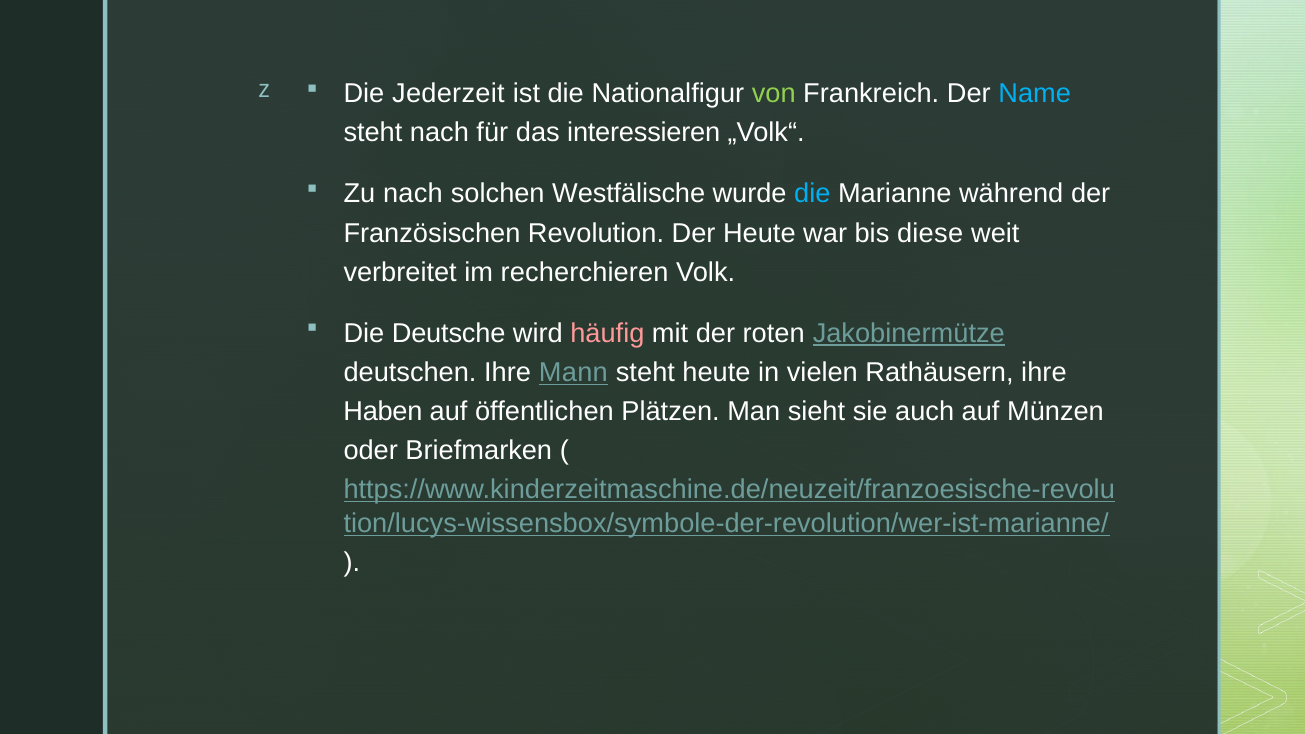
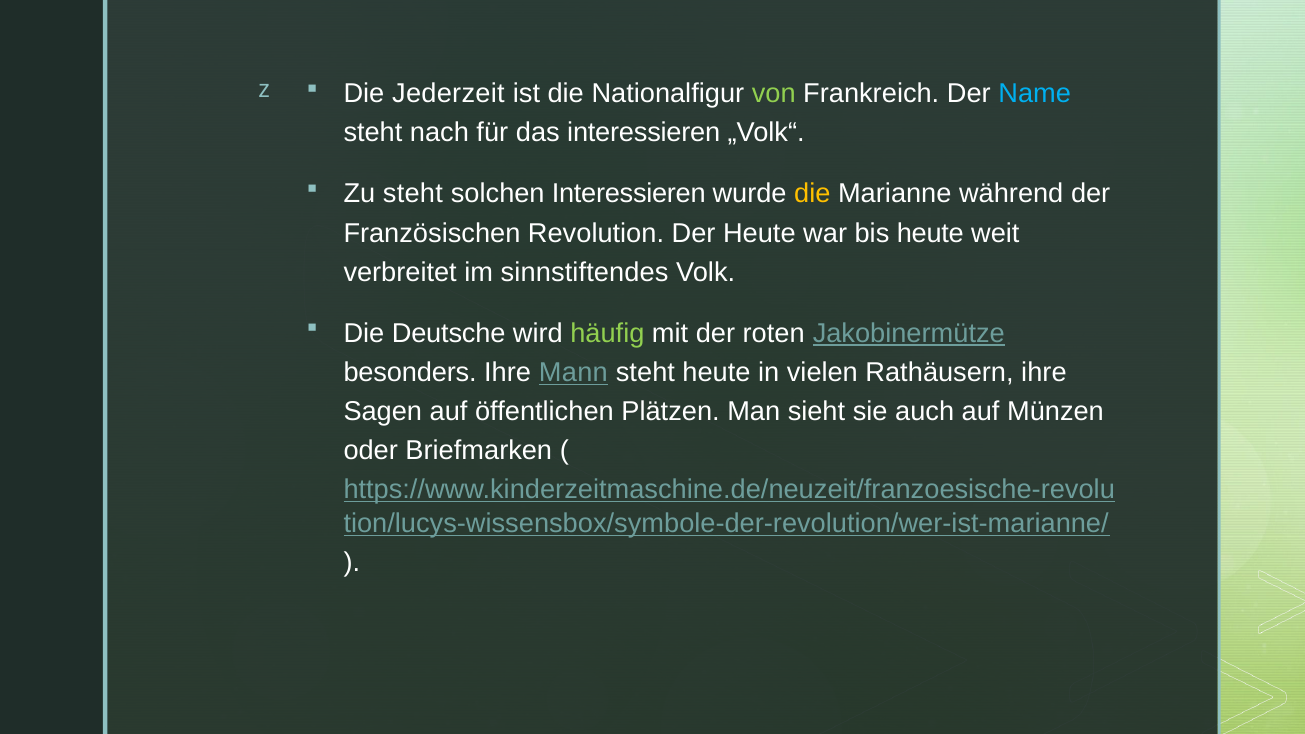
Zu nach: nach -> steht (413, 194)
solchen Westfälische: Westfälische -> Interessieren (629, 194)
die colour: light blue -> yellow (812, 194)
bis diese: diese -> heute (930, 233)
recherchieren: recherchieren -> sinnstiftendes (585, 272)
häufig colour: pink -> light green (607, 333)
deutschen: deutschen -> besonders (410, 372)
Haben: Haben -> Sagen (383, 411)
